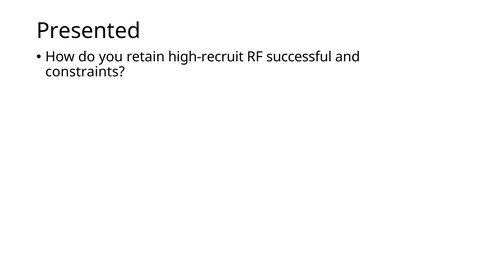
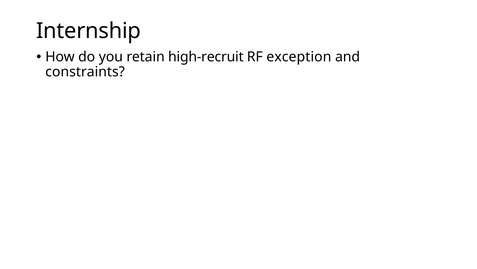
Presented: Presented -> Internship (89, 31)
successful: successful -> exception (299, 57)
